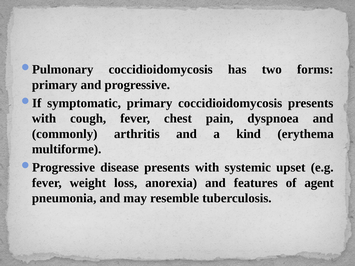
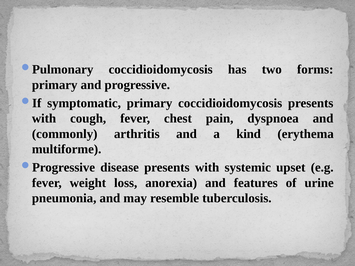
agent: agent -> urine (319, 183)
